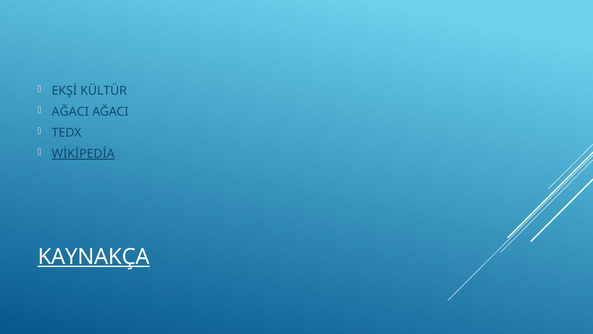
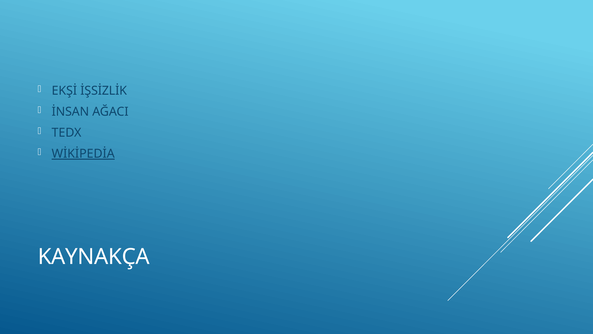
KÜLTÜR: KÜLTÜR -> İŞSİZLİK (104, 91)
AĞACI: AĞACI -> İNSAN (70, 112)
KAYNAKÇA underline: present -> none (94, 256)
